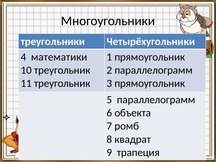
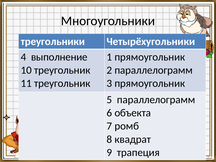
математики: математики -> выполнение (59, 57)
